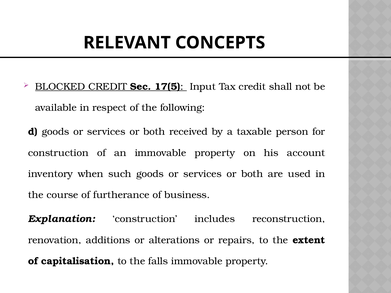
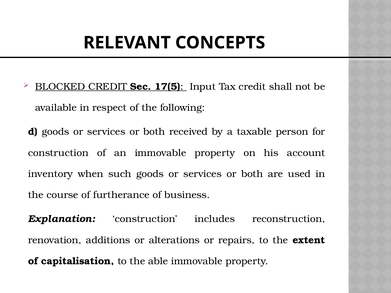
falls: falls -> able (158, 261)
